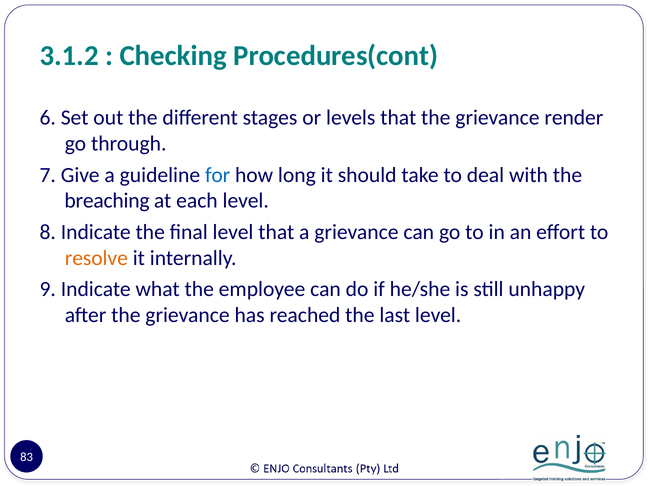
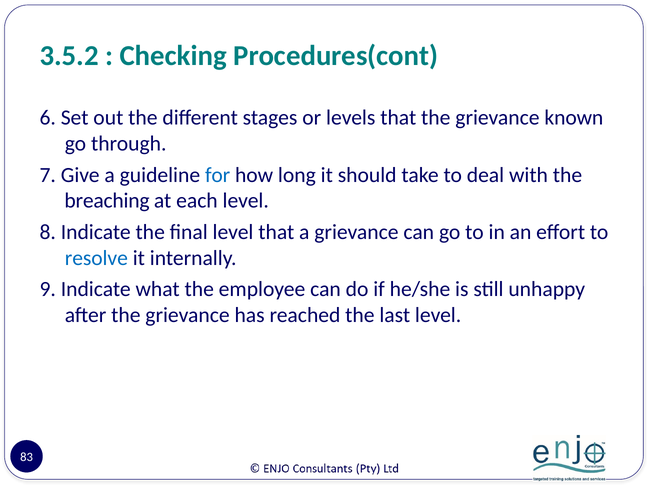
3.1.2: 3.1.2 -> 3.5.2 (69, 56)
render: render -> known (574, 118)
resolve colour: orange -> blue (96, 258)
